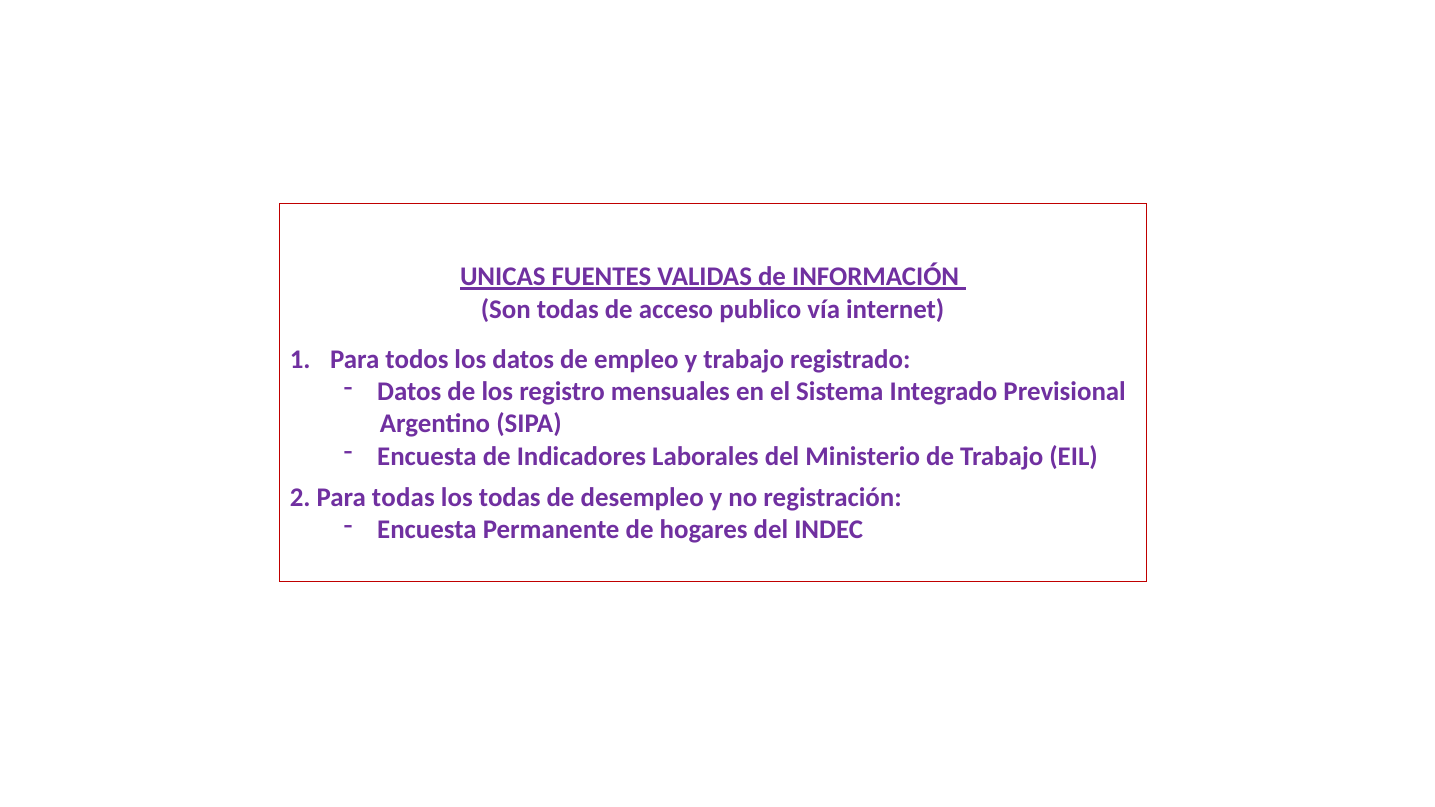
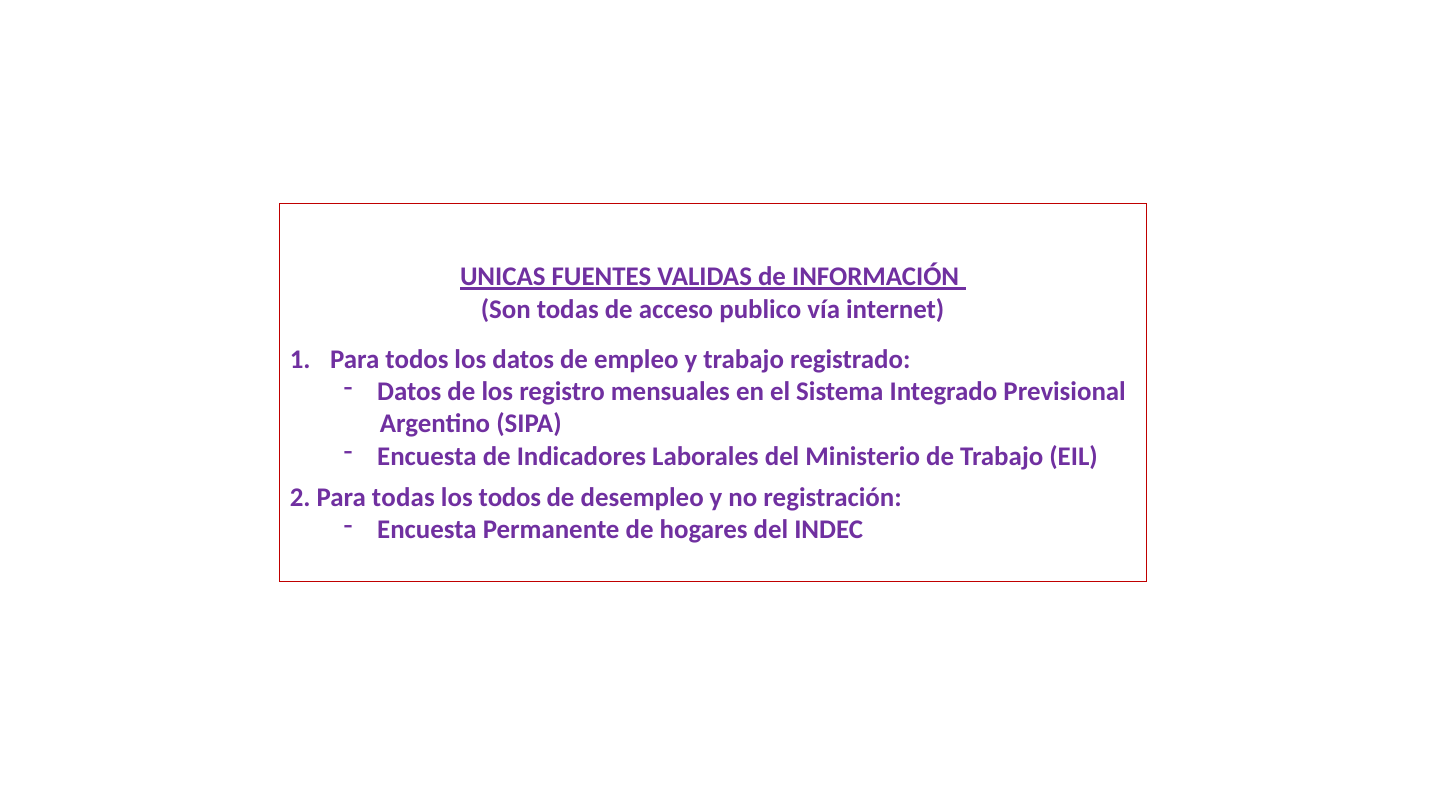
los todas: todas -> todos (510, 498)
